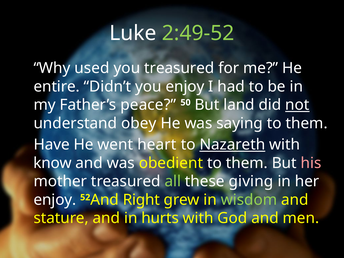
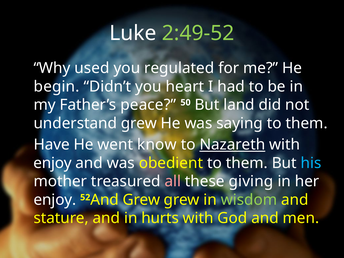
you treasured: treasured -> regulated (179, 68)
entire: entire -> begin (57, 87)
you enjoy: enjoy -> heart (185, 87)
not underline: present -> none (297, 105)
understand obey: obey -> grew (139, 123)
heart: heart -> know (157, 145)
know: know -> enjoy (53, 163)
his colour: pink -> light blue (311, 163)
all colour: light green -> pink (173, 181)
52And Right: Right -> Grew (141, 200)
